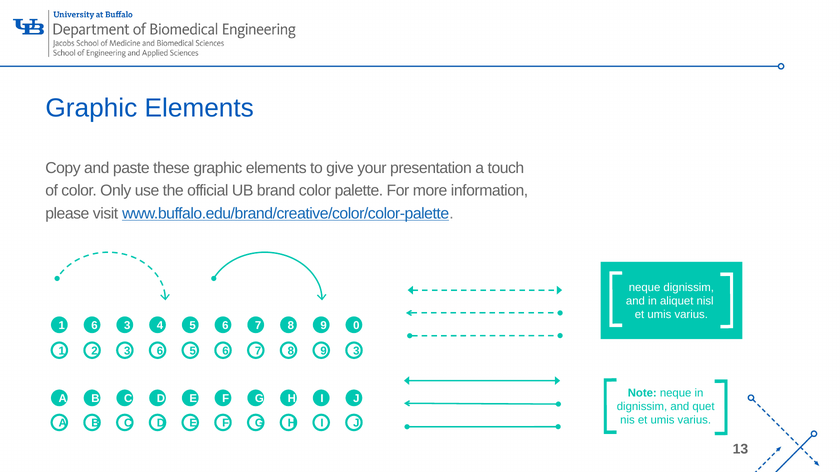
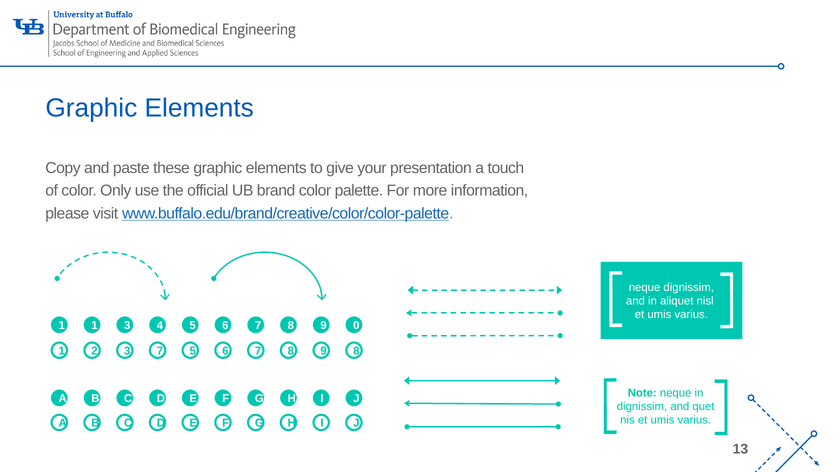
1 6: 6 -> 1 (94, 326)
3 6: 6 -> 7 (160, 351)
9 3: 3 -> 8 (356, 351)
